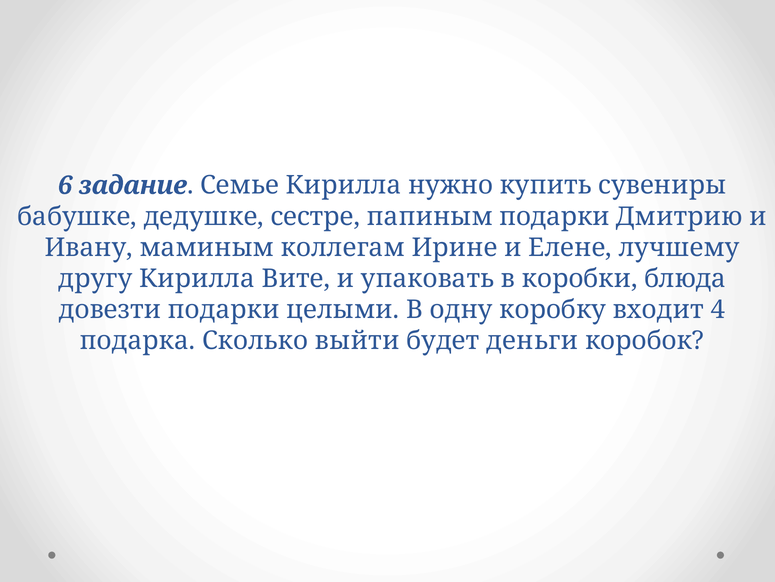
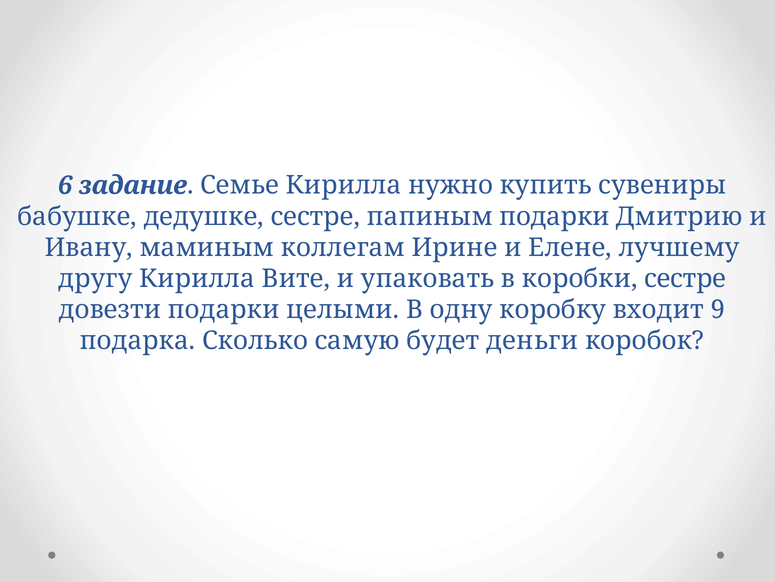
коробки блюда: блюда -> сестре (685, 278)
4: 4 -> 9 (718, 309)
выйти: выйти -> самую (357, 340)
